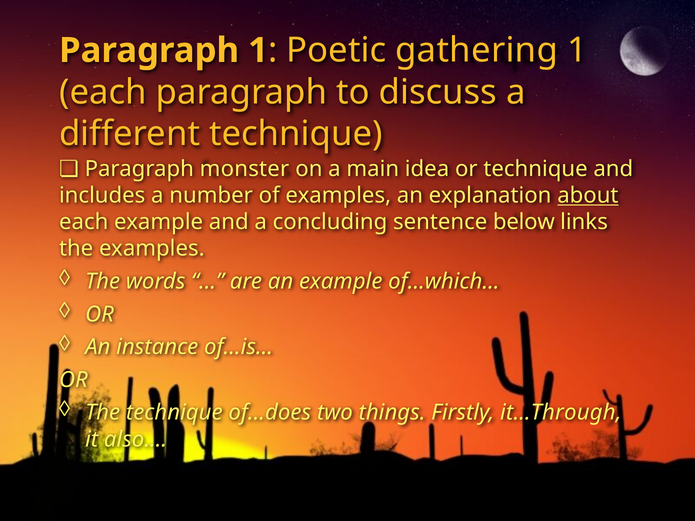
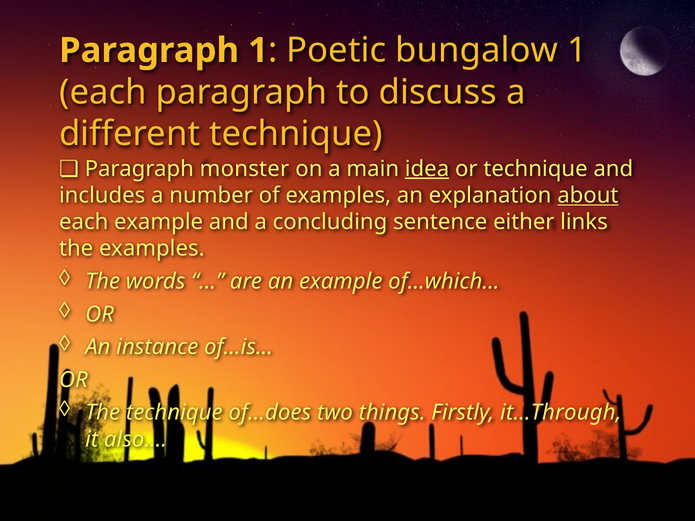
gathering: gathering -> bungalow (477, 50)
idea underline: none -> present (427, 169)
below: below -> either (524, 222)
